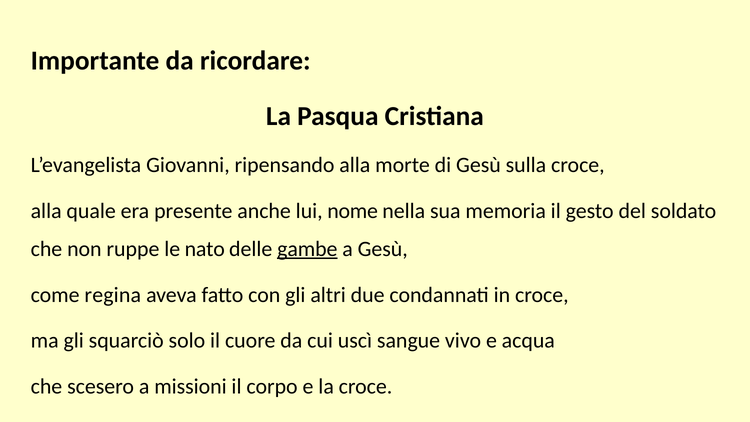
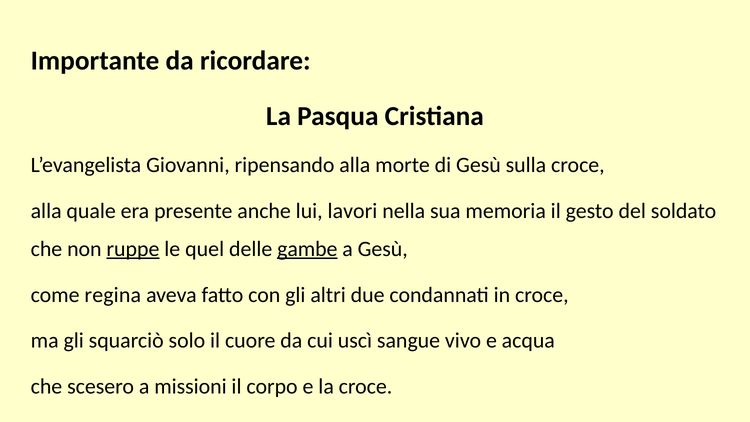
nome: nome -> lavori (352, 211)
ruppe underline: none -> present (133, 249)
nato: nato -> quel (205, 249)
